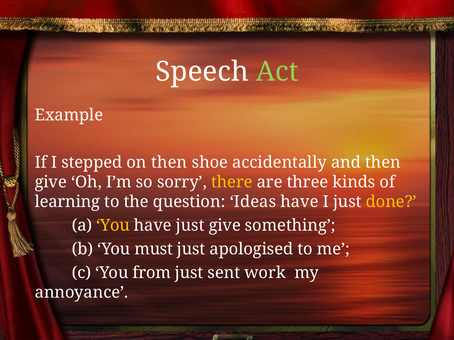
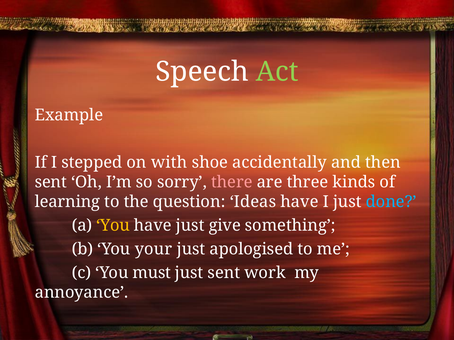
on then: then -> with (169, 163)
give: give -> sent (51, 182)
there colour: yellow -> pink (232, 182)
done colour: yellow -> light blue (391, 202)
must: must -> your (154, 250)
from: from -> must (152, 273)
